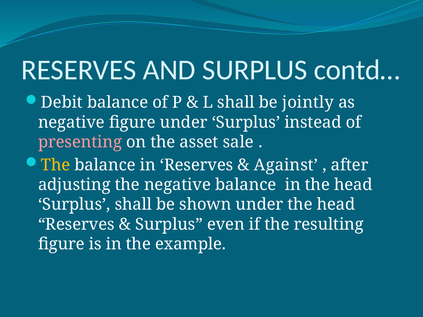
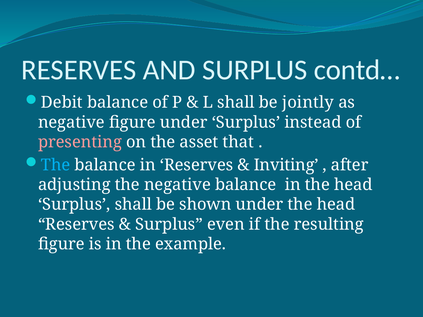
sale: sale -> that (238, 142)
The colour: yellow -> light blue (56, 165)
Against: Against -> Inviting (286, 165)
